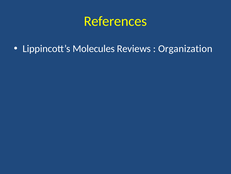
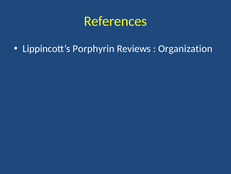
Molecules: Molecules -> Porphyrin (94, 48)
